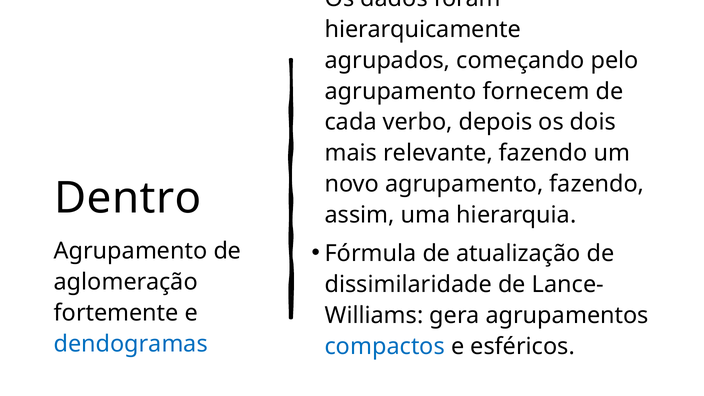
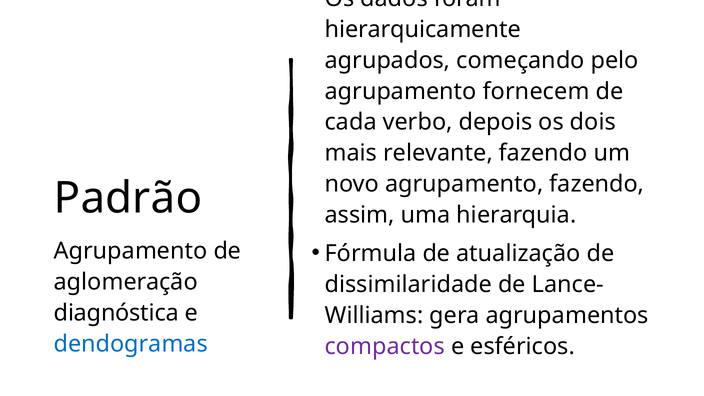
Dentro: Dentro -> Padrão (128, 198)
fortemente: fortemente -> diagnóstica (116, 313)
compactos colour: blue -> purple (385, 346)
